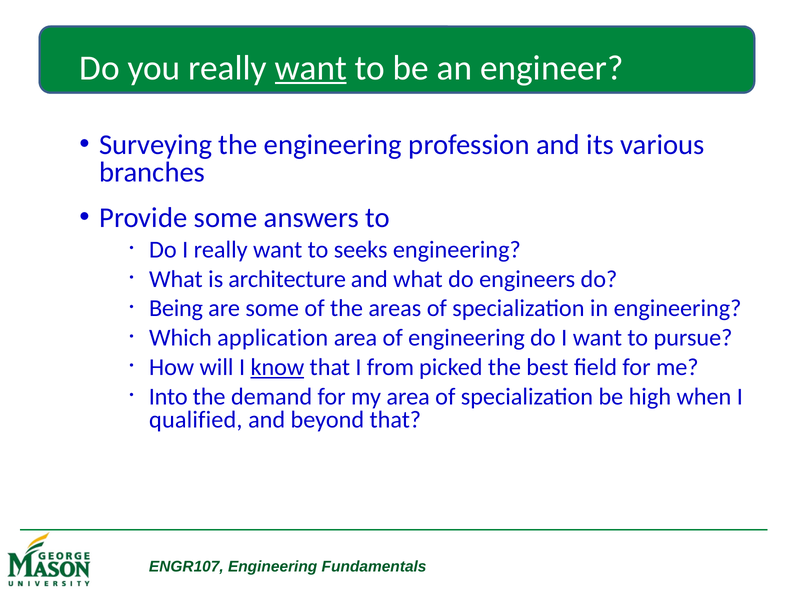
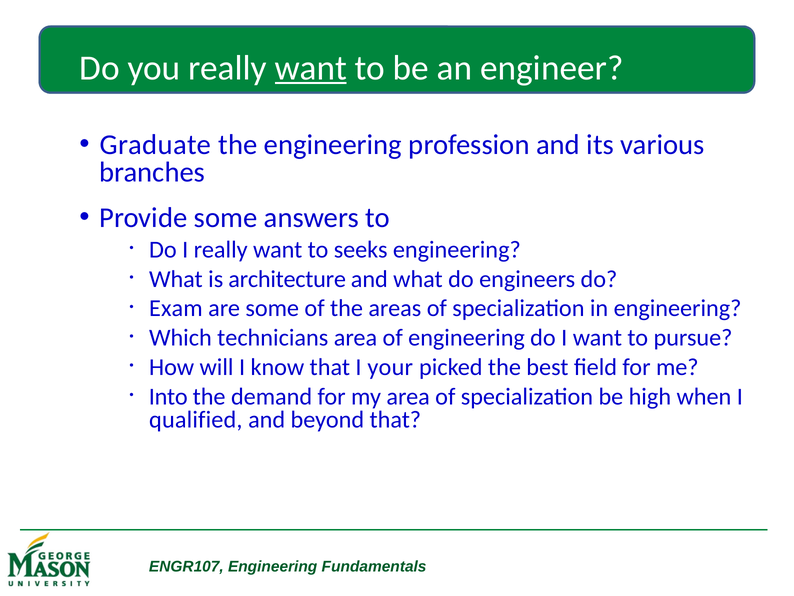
Surveying: Surveying -> Graduate (155, 145)
Being: Being -> Exam (176, 308)
application: application -> technicians (273, 338)
know underline: present -> none (277, 367)
from: from -> your (390, 367)
